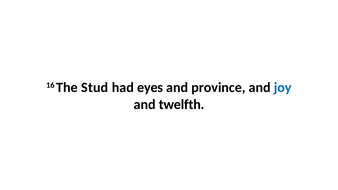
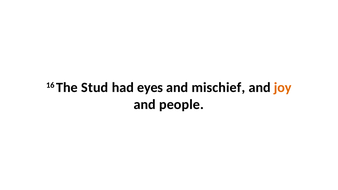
province: province -> mischief (218, 88)
joy colour: blue -> orange (283, 88)
twelfth: twelfth -> people (182, 104)
